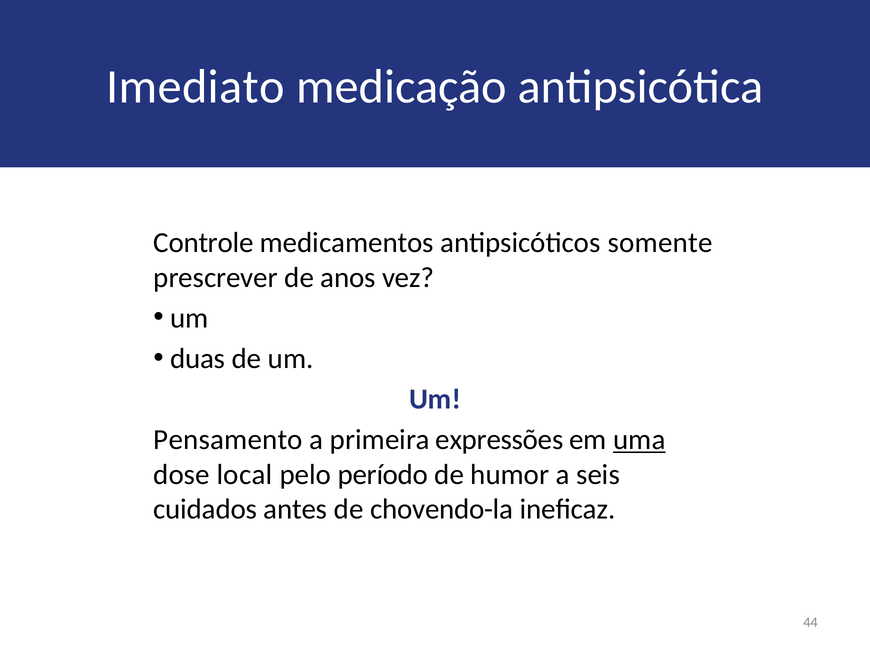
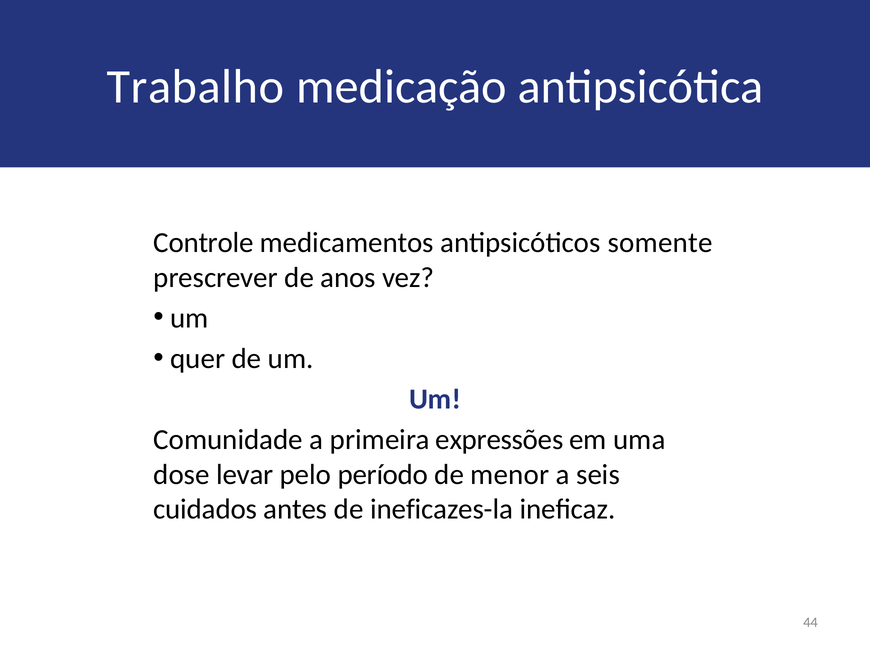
Imediato: Imediato -> Trabalho (196, 87)
duas: duas -> quer (198, 359)
Pensamento: Pensamento -> Comunidade (228, 440)
uma underline: present -> none (639, 440)
local: local -> levar (245, 475)
humor: humor -> menor (510, 475)
chovendo-la: chovendo-la -> ineficazes-la (442, 510)
